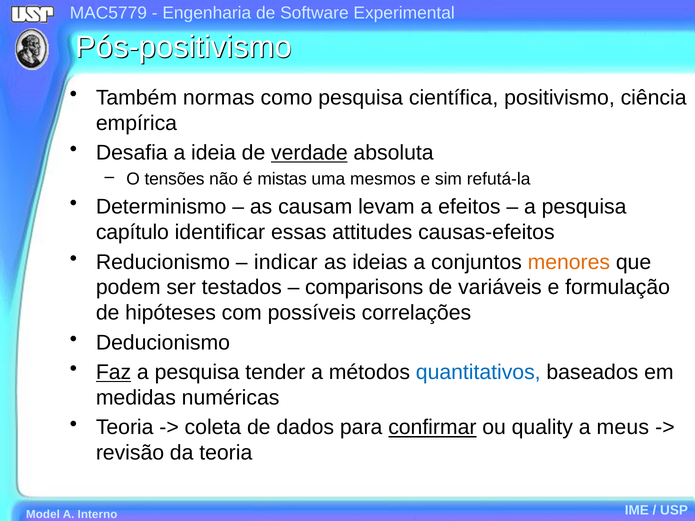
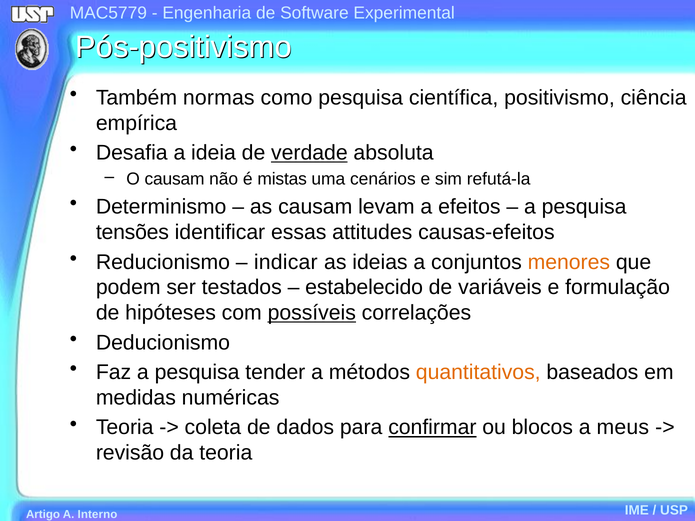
O tensões: tensões -> causam (175, 179)
mesmos: mesmos -> cenários (383, 179)
capítulo: capítulo -> tensões (132, 232)
comparisons: comparisons -> estabelecido (364, 288)
possíveis underline: none -> present (312, 313)
Faz underline: present -> none (114, 373)
quantitativos colour: blue -> orange (478, 373)
quality: quality -> blocos (542, 428)
Model: Model -> Artigo (43, 515)
